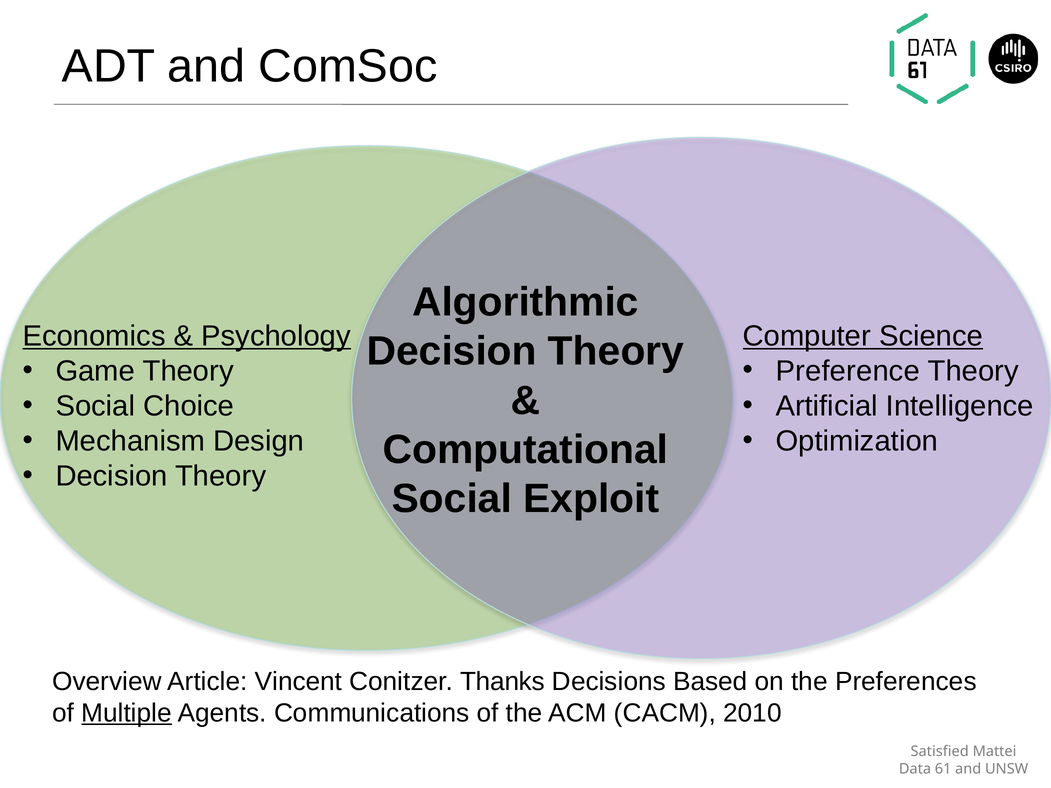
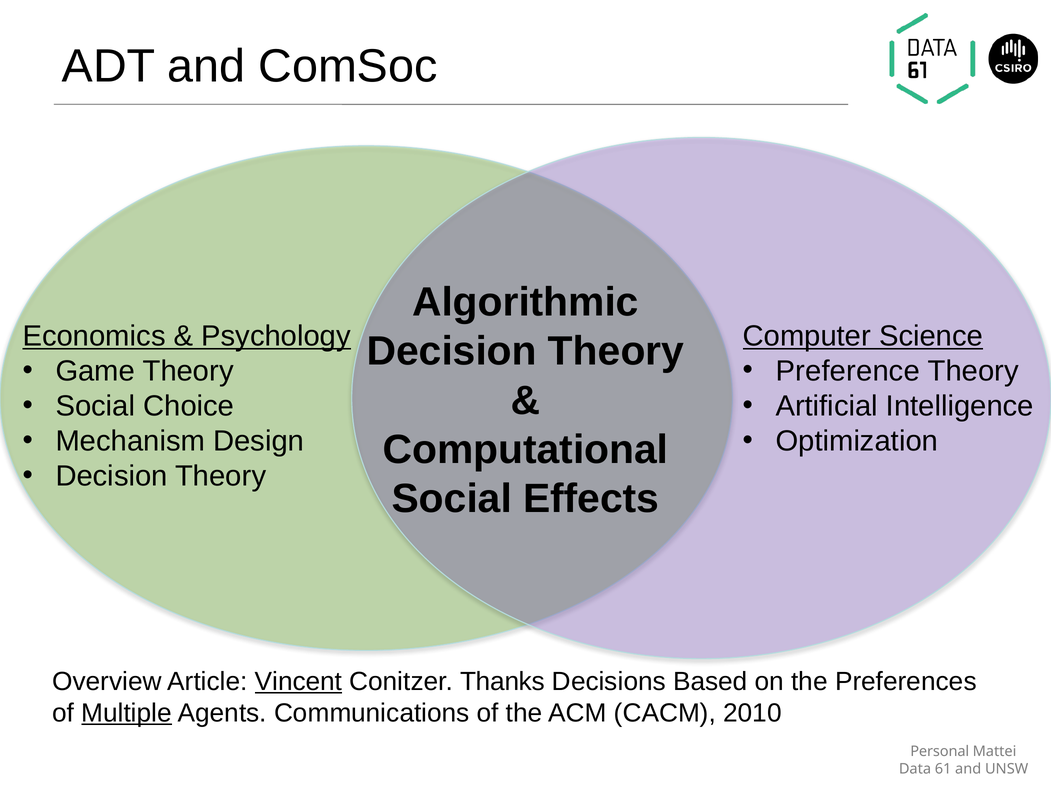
Exploit: Exploit -> Effects (591, 499)
Vincent underline: none -> present (298, 682)
Satisfied: Satisfied -> Personal (940, 752)
